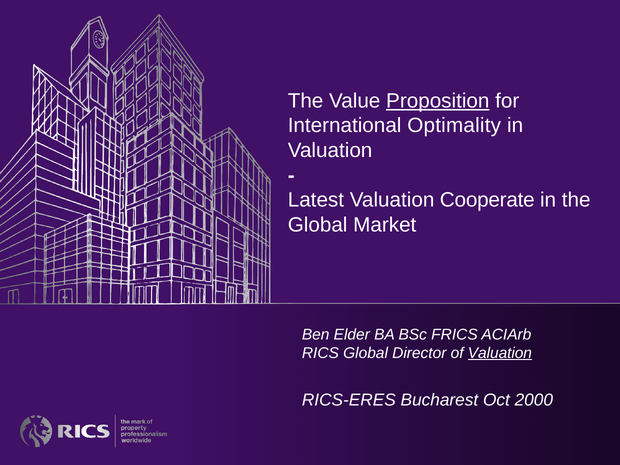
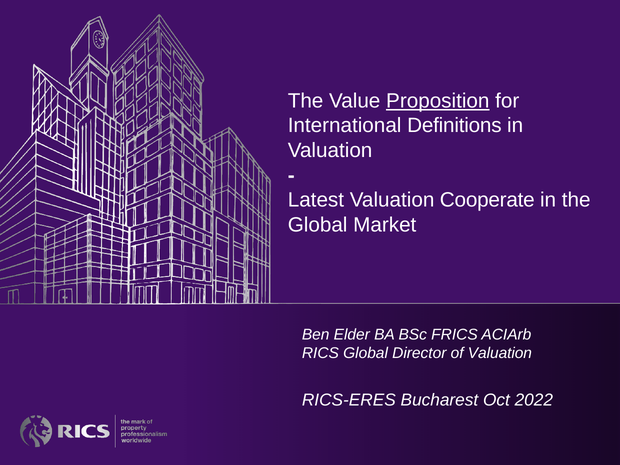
Optimality: Optimality -> Definitions (454, 126)
Valuation underline: present -> none (500, 353)
2000: 2000 -> 2022 (534, 400)
